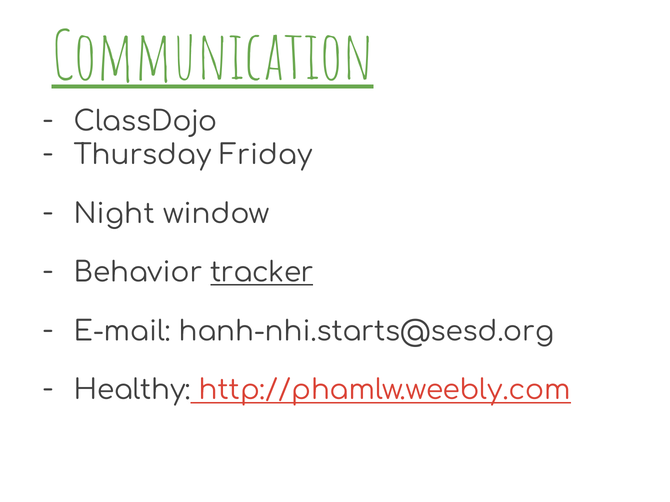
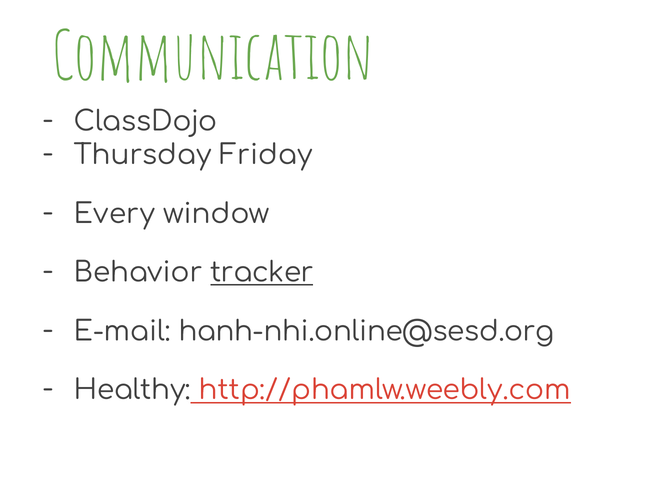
Communication underline: present -> none (213, 58)
Night: Night -> Every (114, 214)
hanh-nhi.starts@sesd.org: hanh-nhi.starts@sesd.org -> hanh-nhi.online@sesd.org (366, 332)
